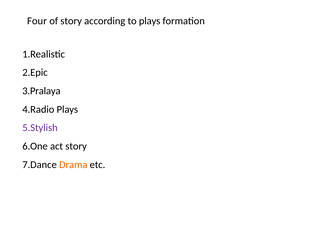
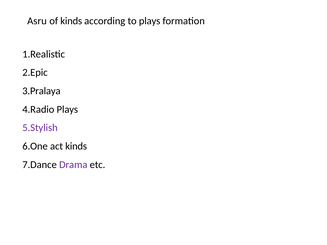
Four: Four -> Asru (37, 21)
of story: story -> kinds (71, 21)
act story: story -> kinds (76, 146)
Drama colour: orange -> purple (73, 165)
